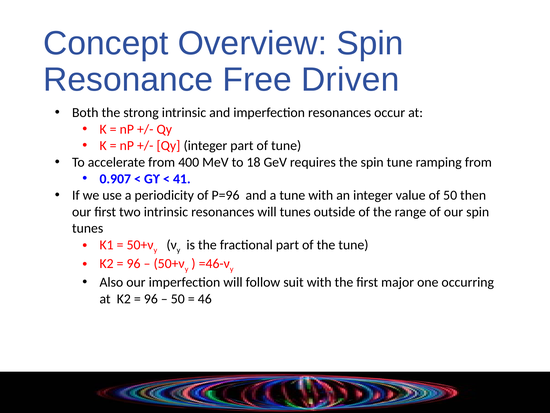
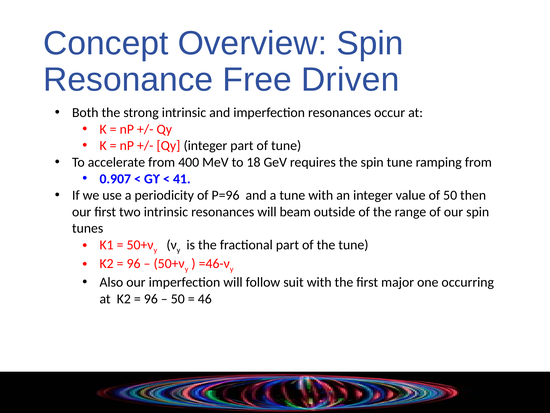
will tunes: tunes -> beam (295, 212)
